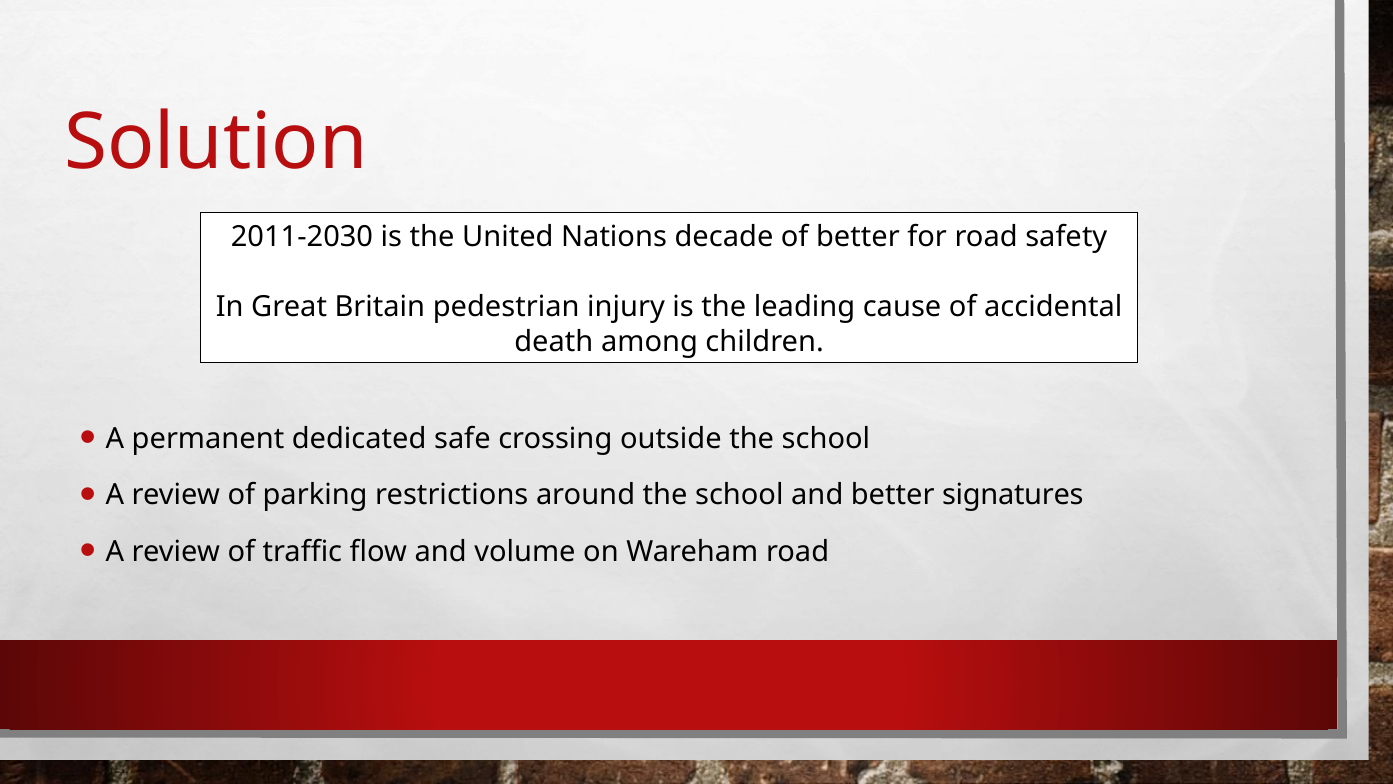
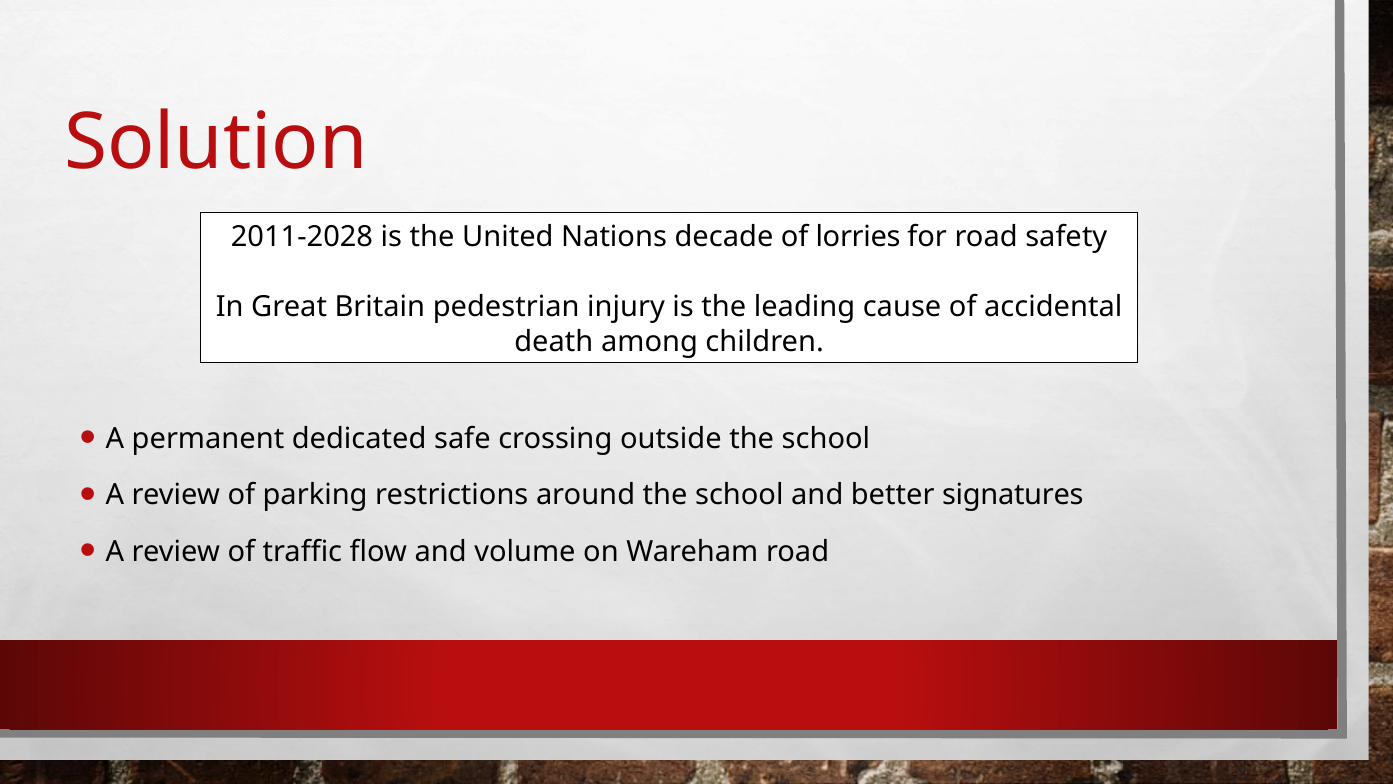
2011-2030: 2011-2030 -> 2011-2028 (302, 237)
of better: better -> lorries (858, 237)
